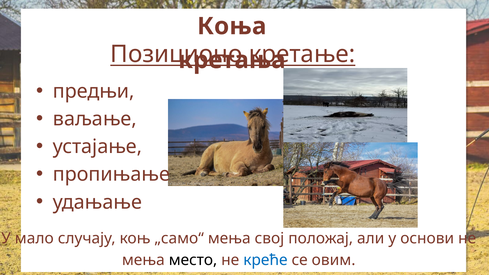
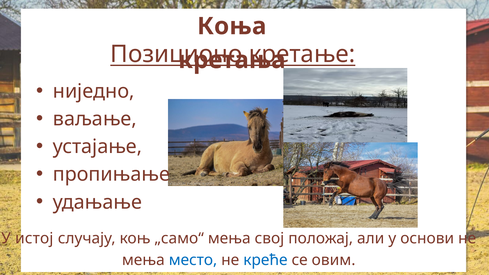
предњи: предњи -> ниједно (94, 91)
мало: мало -> истој (34, 239)
место colour: black -> blue (193, 260)
